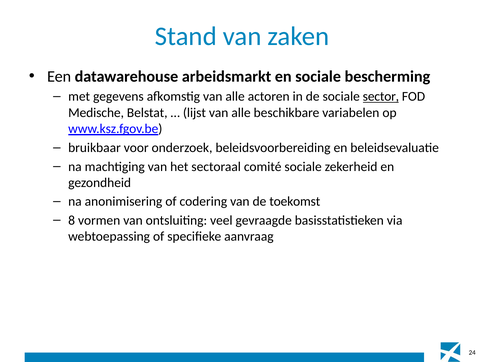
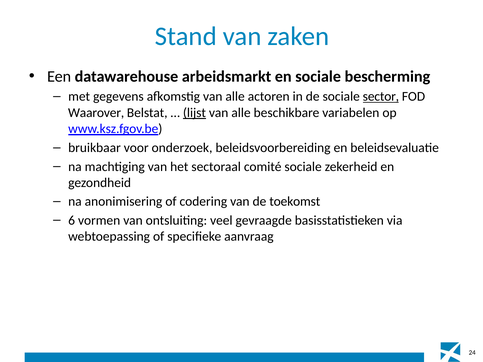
Medische: Medische -> Waarover (96, 113)
lijst underline: none -> present (194, 113)
8: 8 -> 6 (72, 220)
